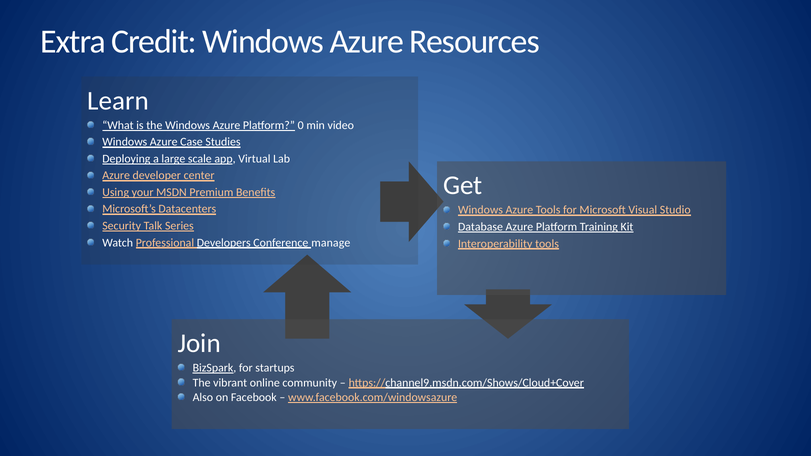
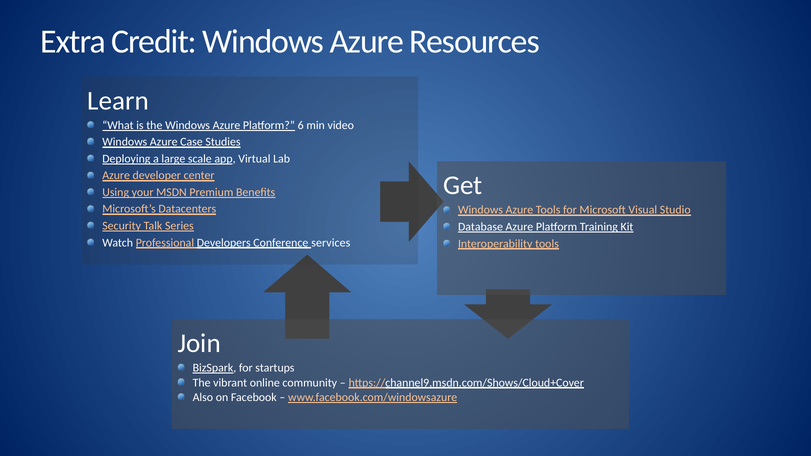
0: 0 -> 6 (301, 125)
manage: manage -> services (331, 243)
